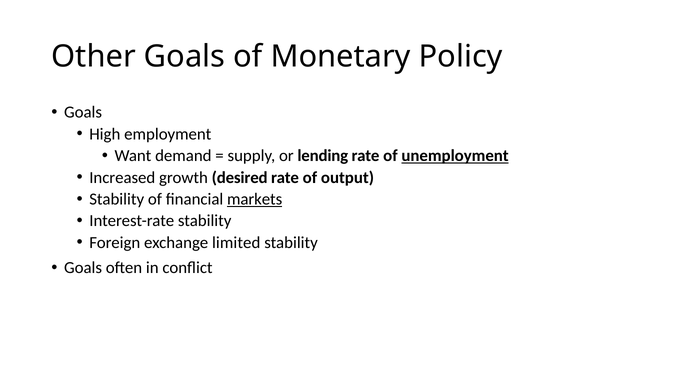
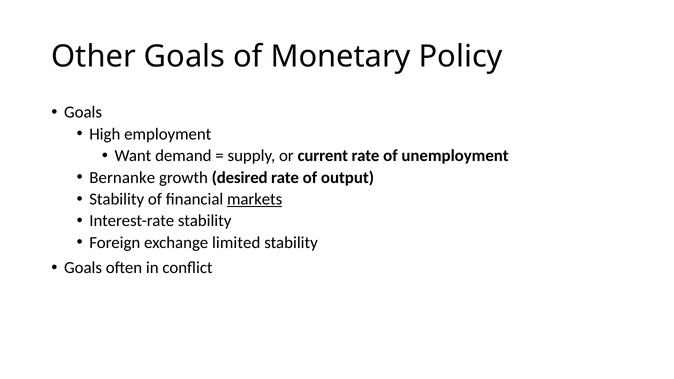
lending: lending -> current (323, 156)
unemployment underline: present -> none (455, 156)
Increased: Increased -> Bernanke (122, 178)
